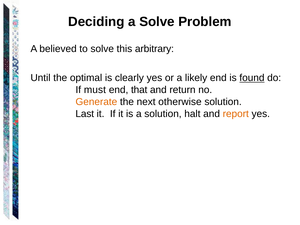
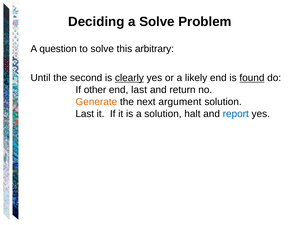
believed: believed -> question (58, 49)
optimal: optimal -> second (86, 78)
clearly underline: none -> present (129, 78)
must: must -> other (95, 90)
end that: that -> last (139, 90)
otherwise: otherwise -> argument (180, 102)
report colour: orange -> blue (236, 114)
